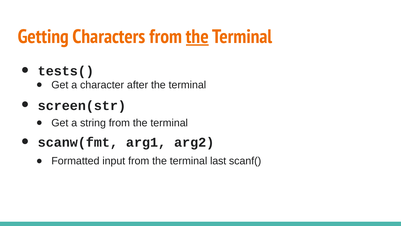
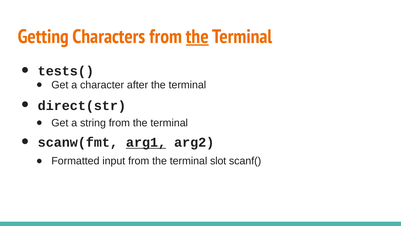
screen(str: screen(str -> direct(str (82, 105)
arg1 underline: none -> present (146, 142)
last: last -> slot (218, 161)
